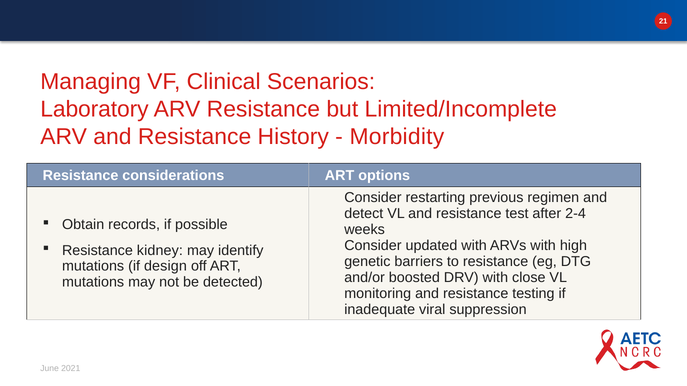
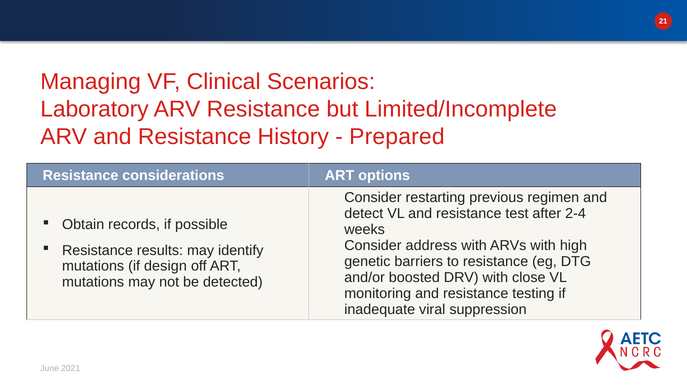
Morbidity: Morbidity -> Prepared (397, 137)
updated: updated -> address (431, 246)
kidney: kidney -> results (160, 251)
